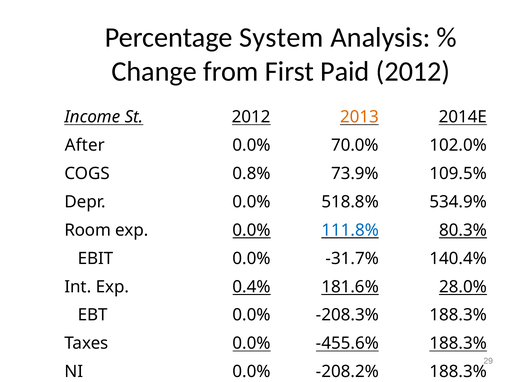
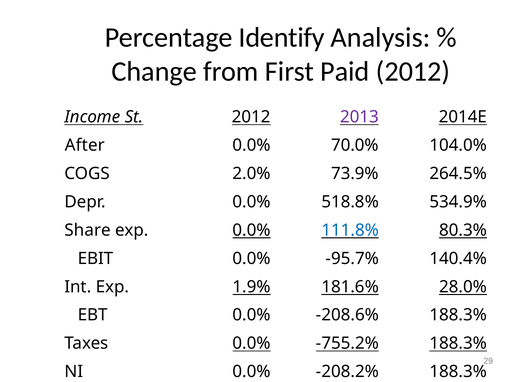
System: System -> Identify (282, 38)
2013 colour: orange -> purple (359, 117)
102.0%: 102.0% -> 104.0% (458, 145)
0.8%: 0.8% -> 2.0% (252, 173)
109.5%: 109.5% -> 264.5% (458, 173)
Room: Room -> Share (88, 230)
-31.7%: -31.7% -> -95.7% (352, 258)
0.4%: 0.4% -> 1.9% (252, 287)
-208.3%: -208.3% -> -208.6% (347, 315)
-455.6%: -455.6% -> -755.2% (347, 343)
